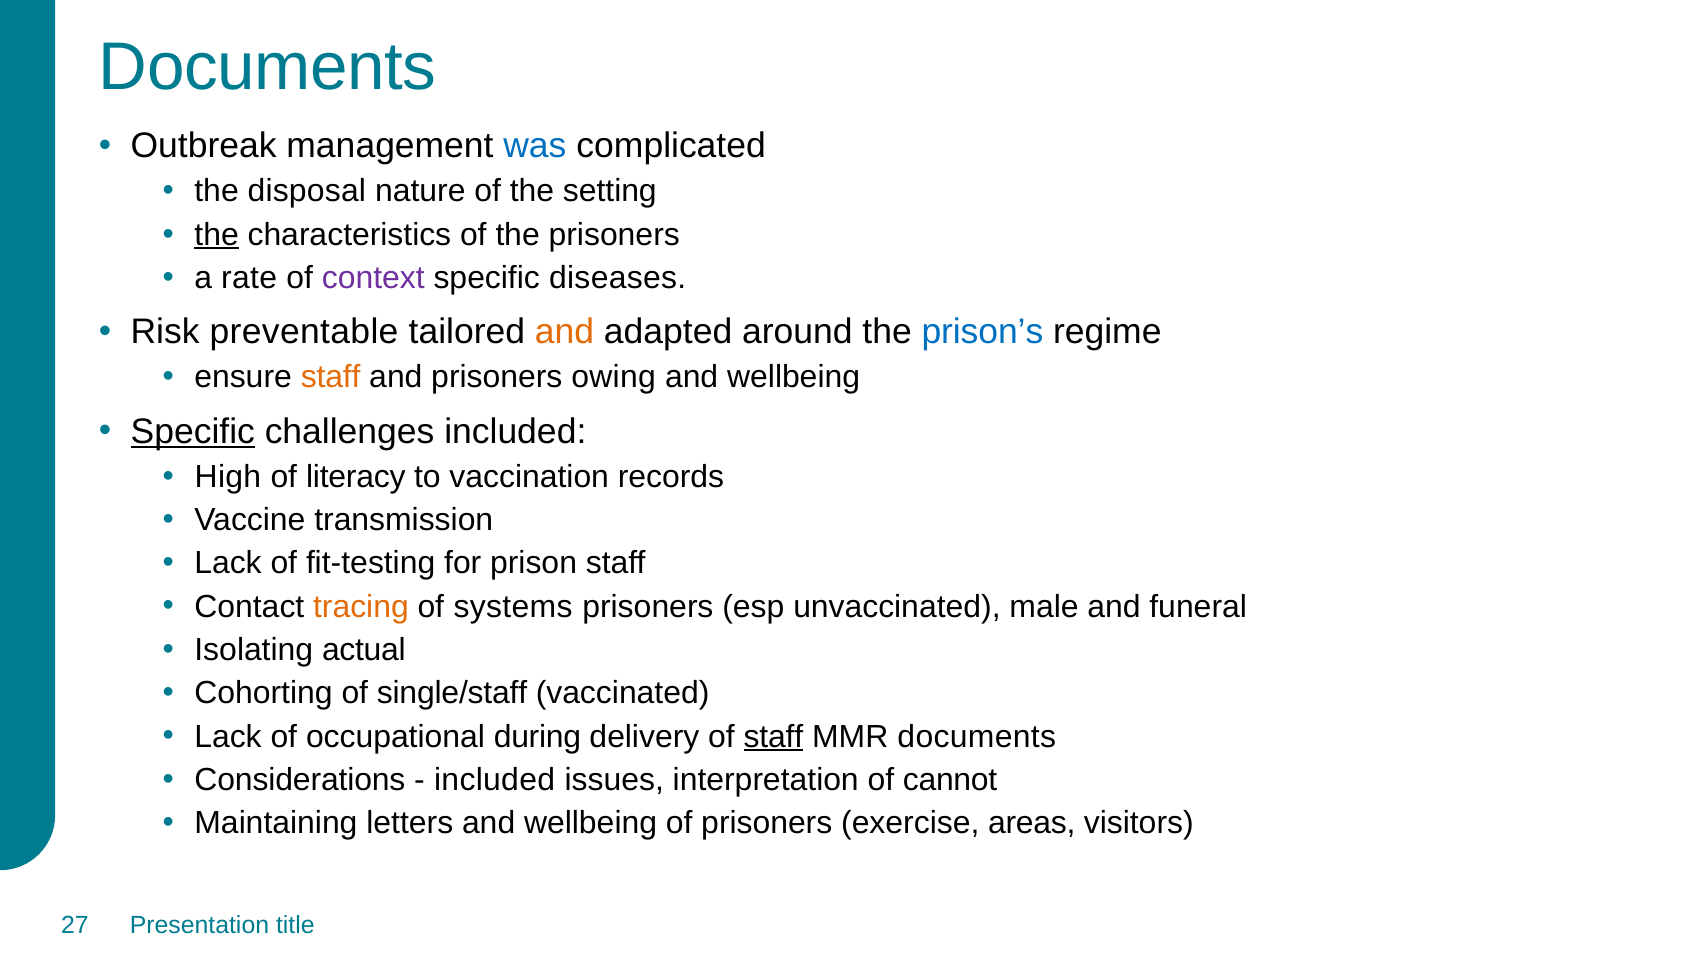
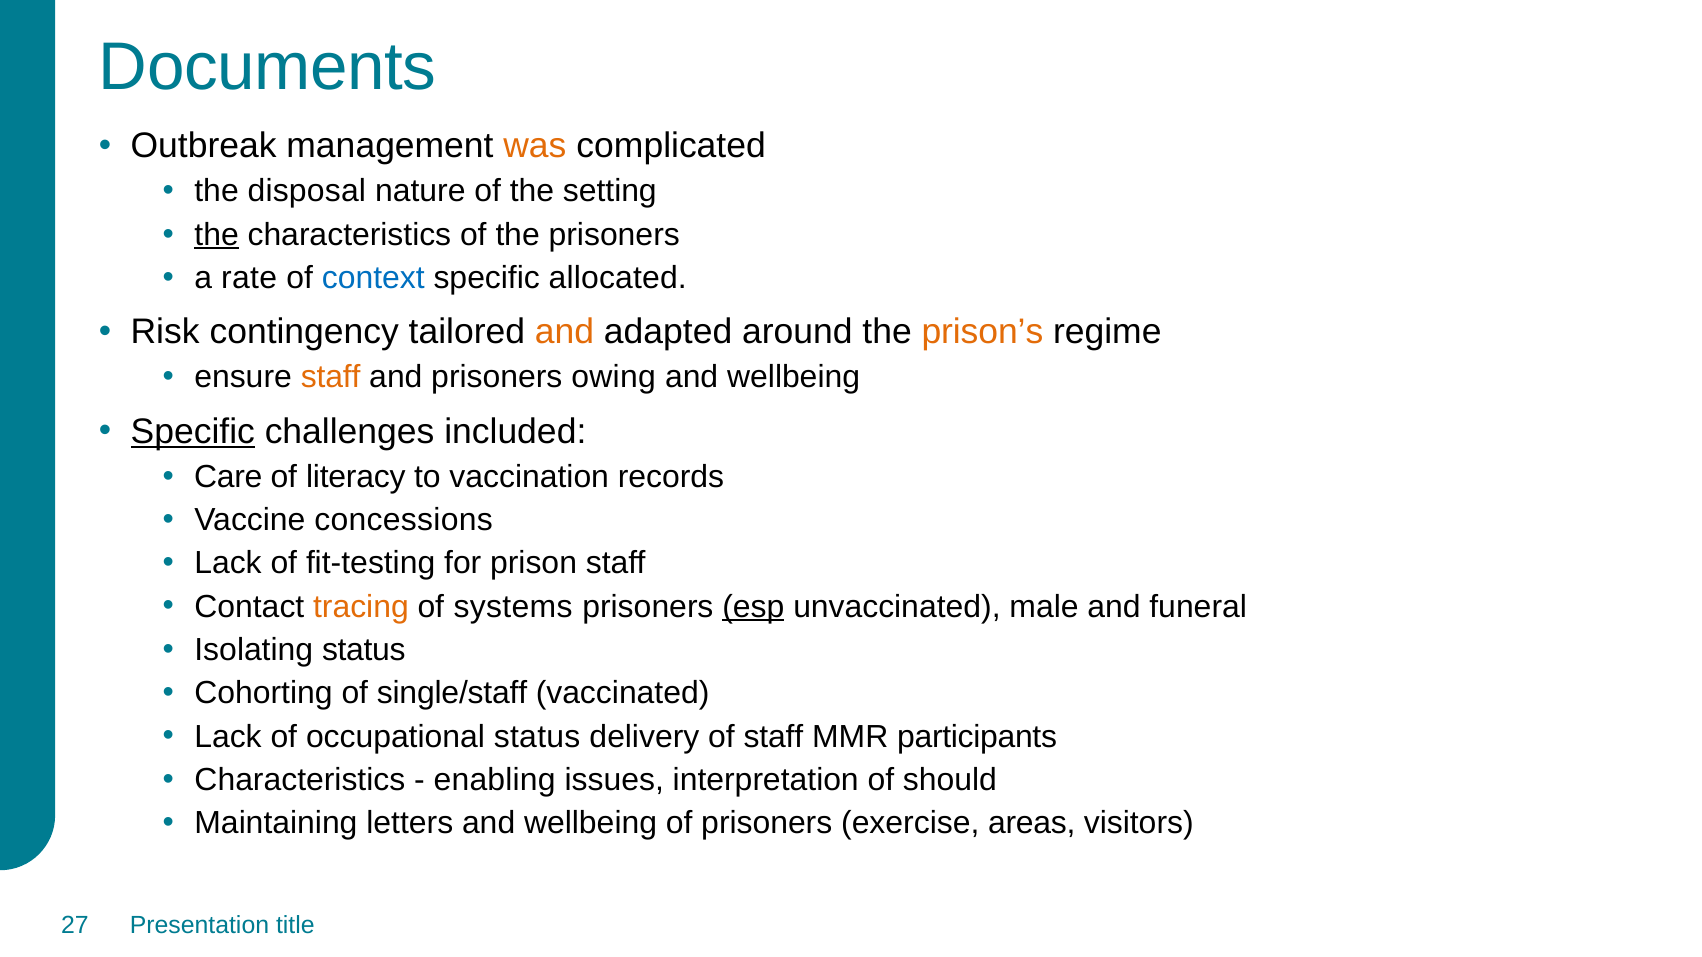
was colour: blue -> orange (535, 146)
context colour: purple -> blue (373, 278)
diseases: diseases -> allocated (618, 278)
preventable: preventable -> contingency (304, 332)
prison’s colour: blue -> orange (982, 332)
High: High -> Care (228, 477)
transmission: transmission -> concessions (404, 520)
esp underline: none -> present (753, 607)
Isolating actual: actual -> status (364, 650)
occupational during: during -> status (537, 737)
staff underline: present -> none (773, 737)
MMR documents: documents -> participants (977, 737)
Considerations: Considerations -> Characteristics (300, 780)
included: included -> enabling (495, 780)
cannot: cannot -> should (950, 780)
